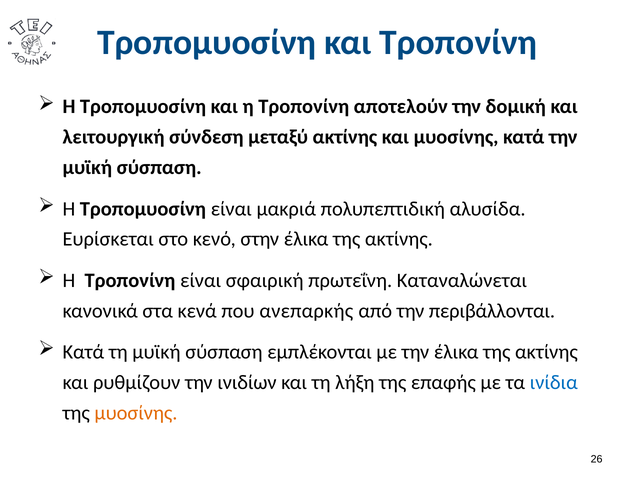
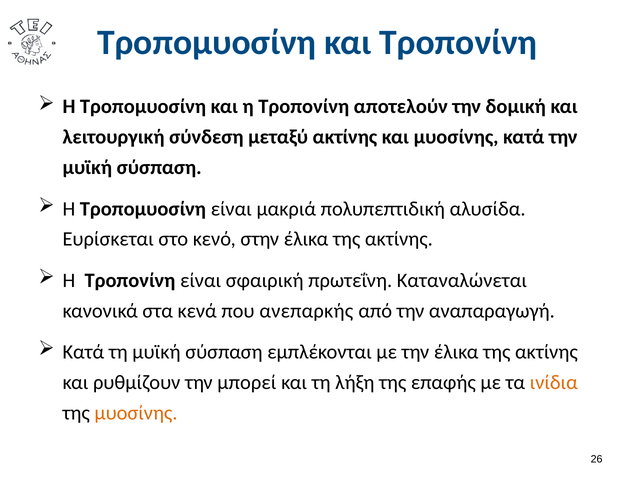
περιβάλλονται: περιβάλλονται -> αναπαραγωγή (492, 311)
ινιδίων: ινιδίων -> μπορεί (247, 382)
ινίδια colour: blue -> orange (554, 382)
